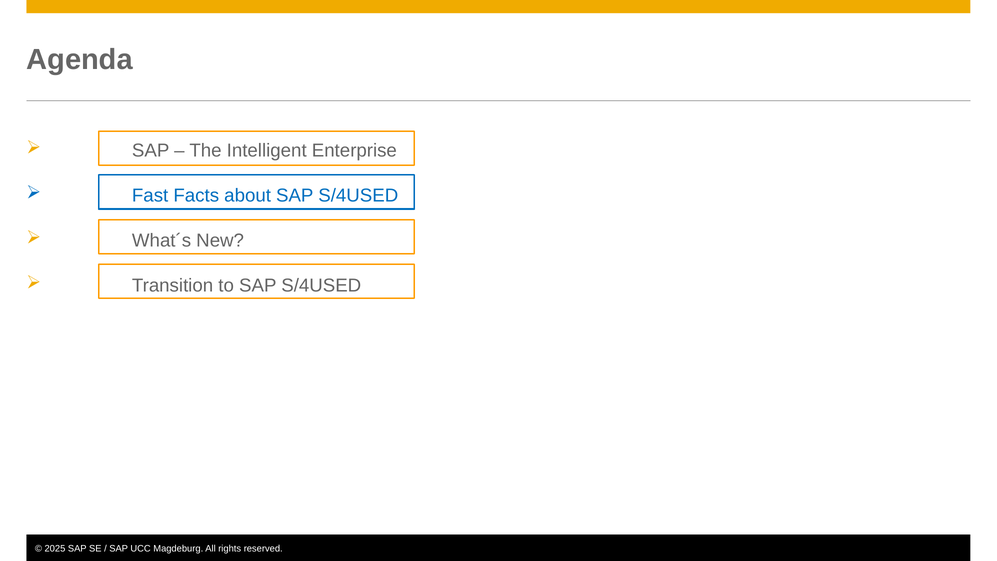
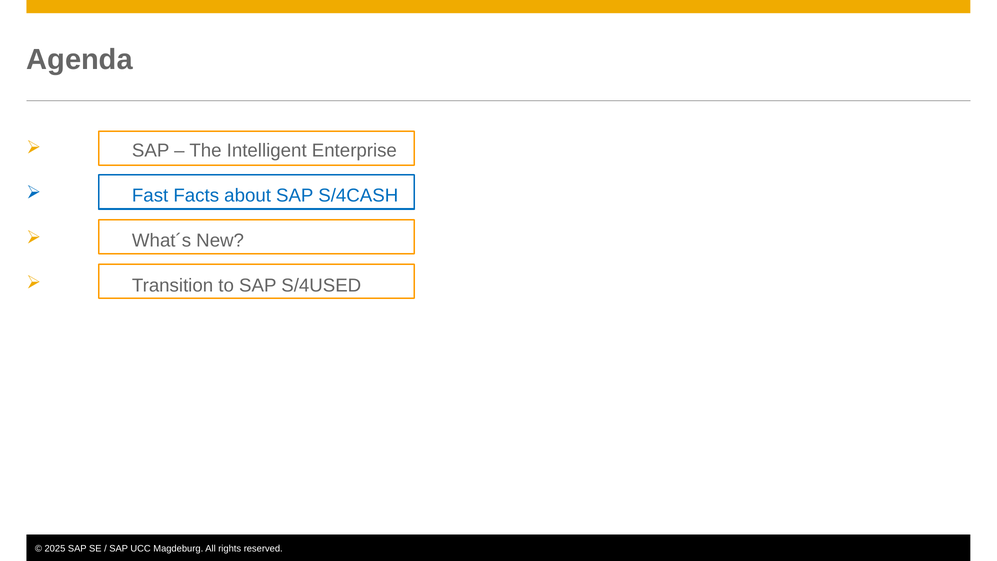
about SAP S/4USED: S/4USED -> S/4CASH (358, 196)
